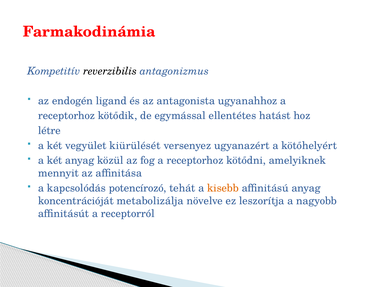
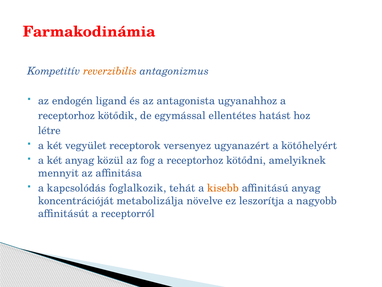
reverzibilis colour: black -> orange (110, 71)
kiürülését: kiürülését -> receptorok (135, 145)
potencírozó: potencírozó -> foglalkozik (137, 188)
